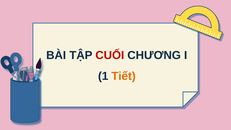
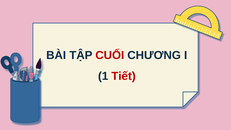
Tiết colour: orange -> red (124, 76)
